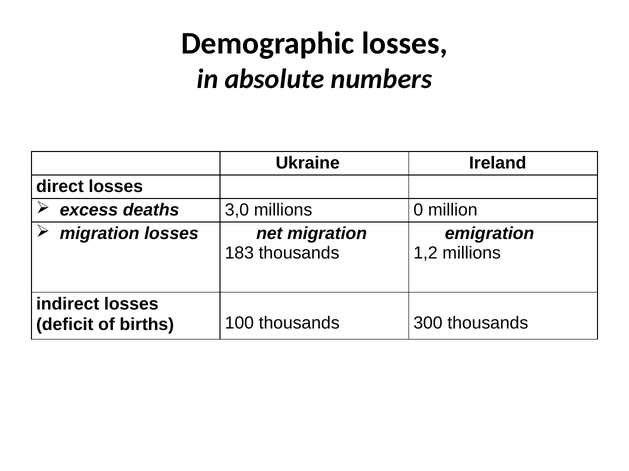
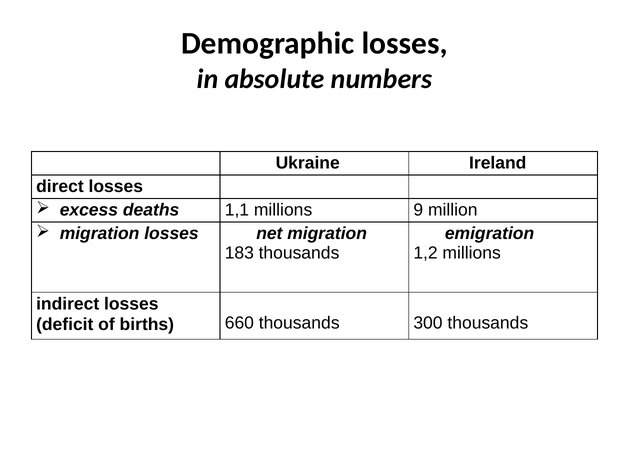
3,0: 3,0 -> 1,1 (237, 210)
0: 0 -> 9 (418, 210)
100: 100 -> 660 (239, 324)
